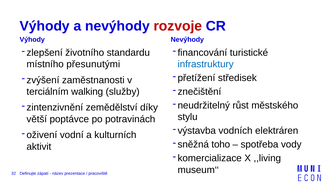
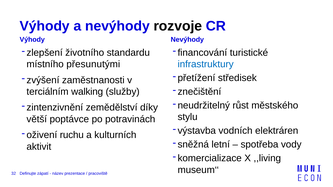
rozvoje colour: red -> black (178, 26)
vodní: vodní -> ruchu (72, 135)
toho: toho -> letní (221, 145)
